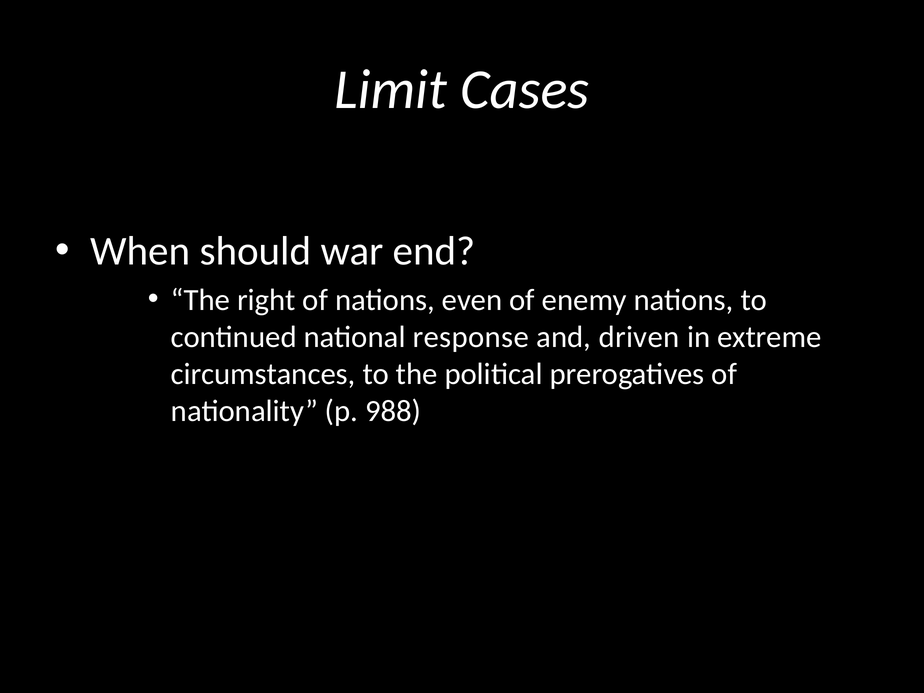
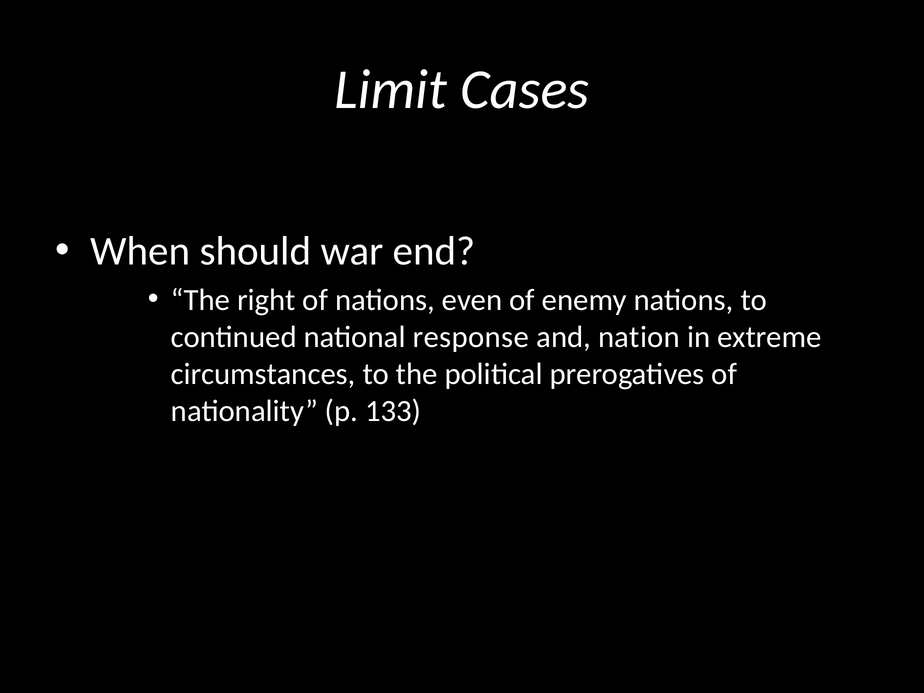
driven: driven -> nation (639, 337)
988: 988 -> 133 (393, 411)
